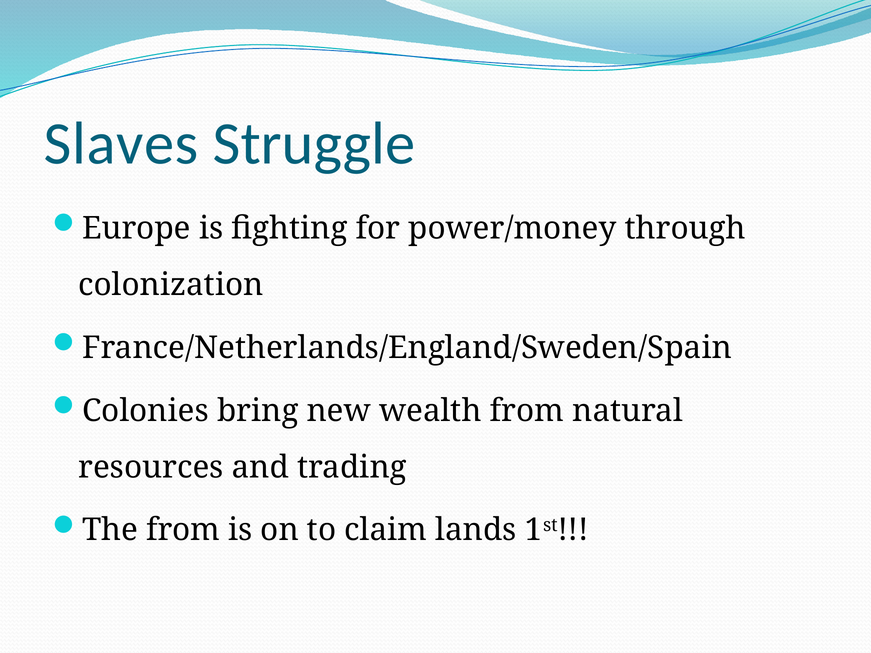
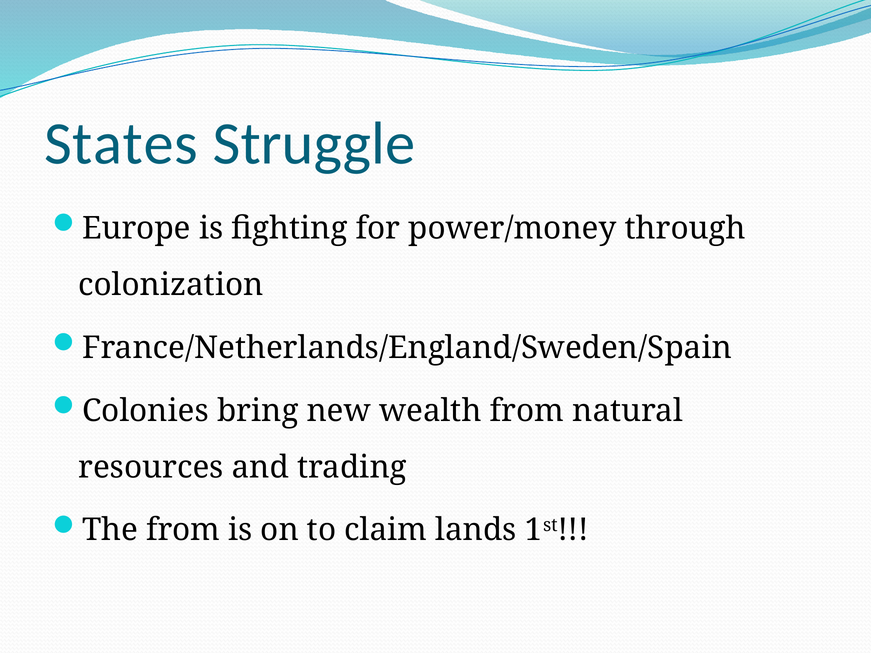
Slaves: Slaves -> States (121, 144)
